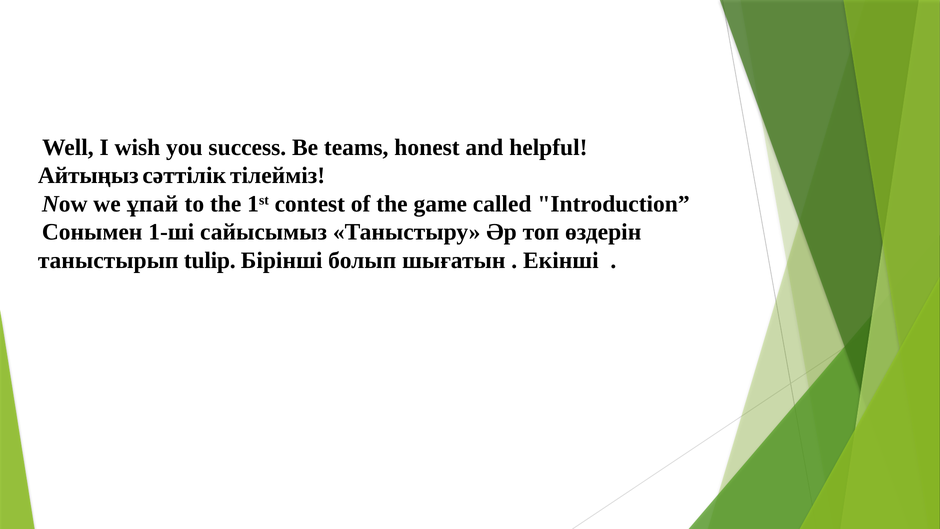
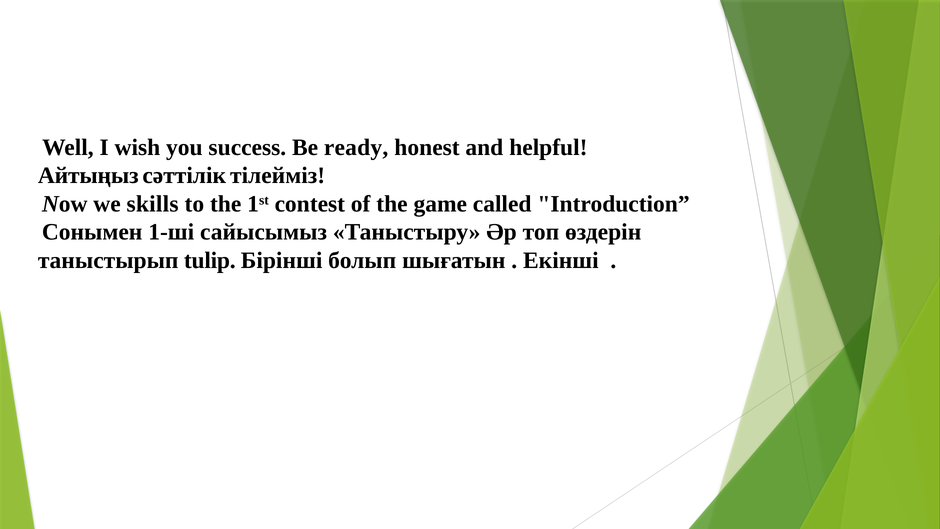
teams: teams -> ready (356, 147)
ұпай: ұпай -> skills (153, 204)
